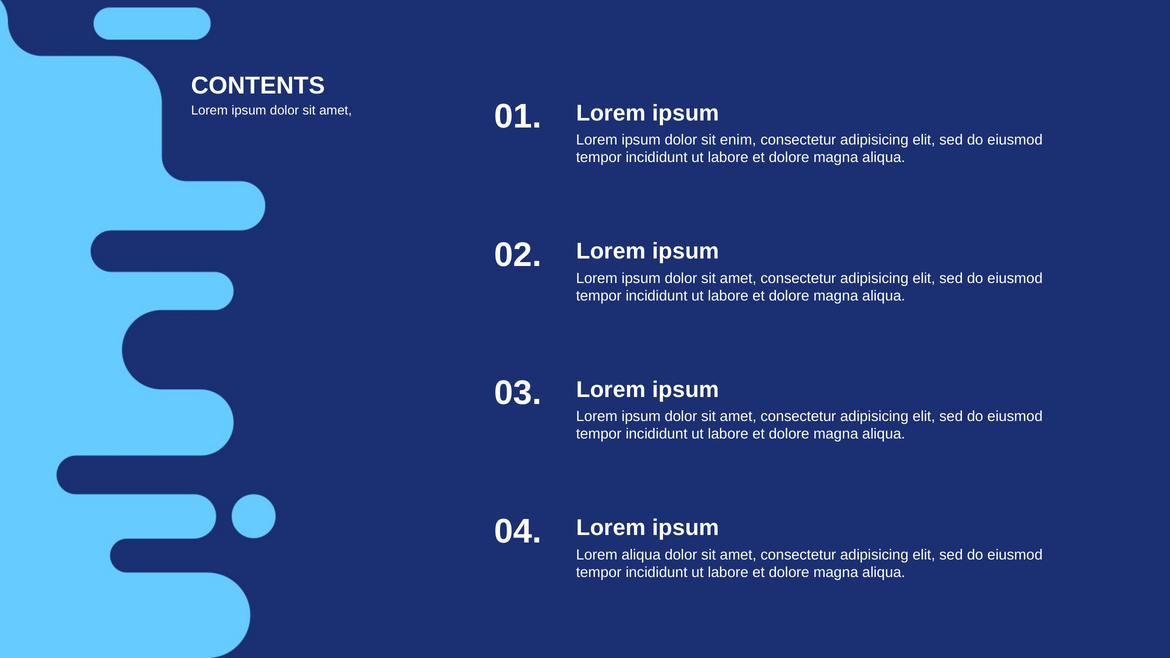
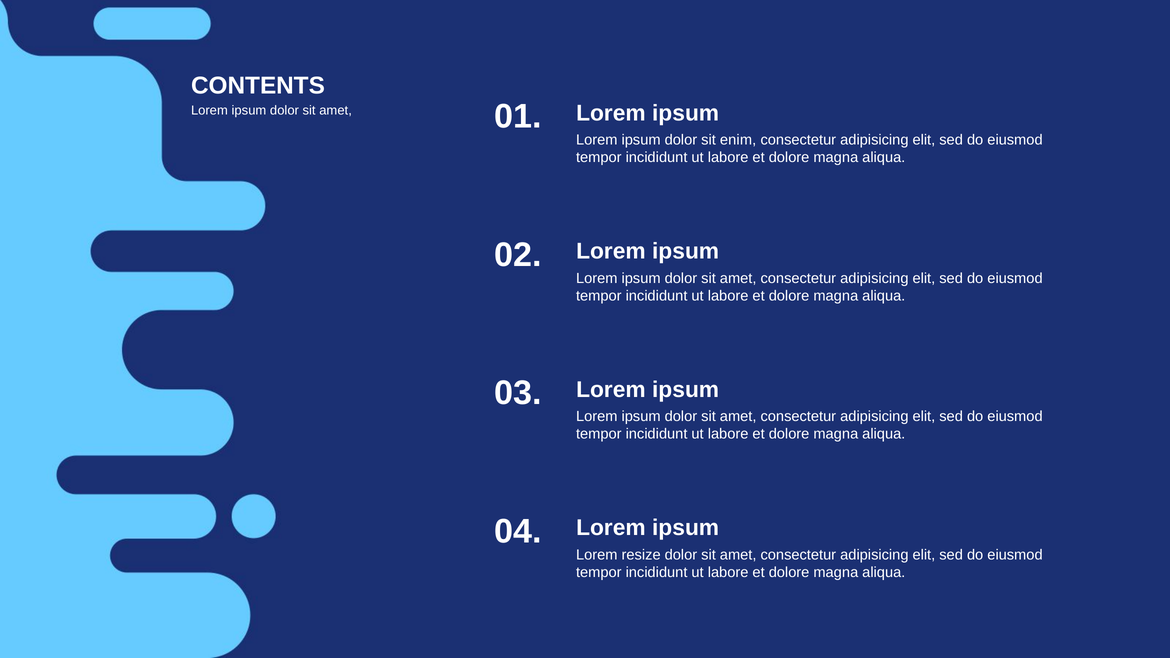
Lorem aliqua: aliqua -> resize (641, 555)
